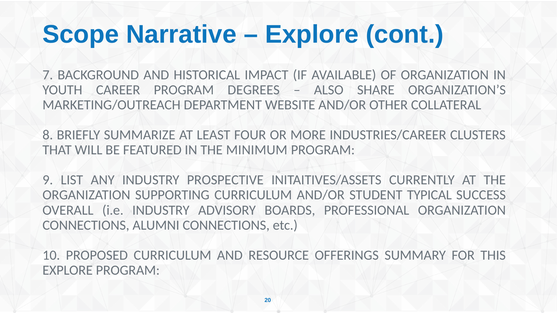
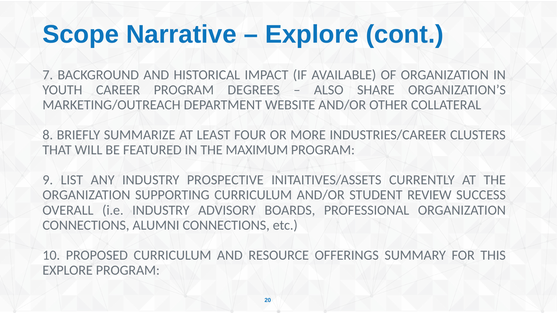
MINIMUM: MINIMUM -> MAXIMUM (257, 150)
TYPICAL: TYPICAL -> REVIEW (429, 195)
